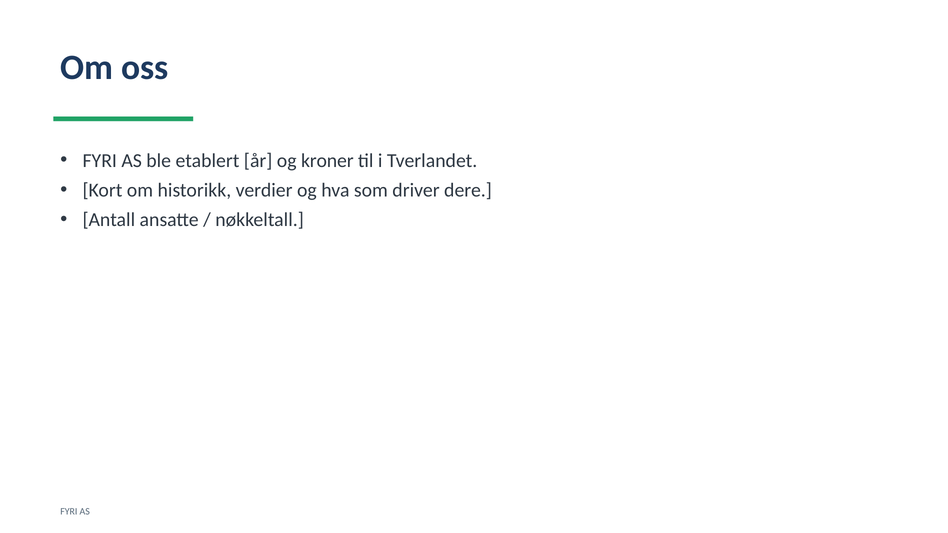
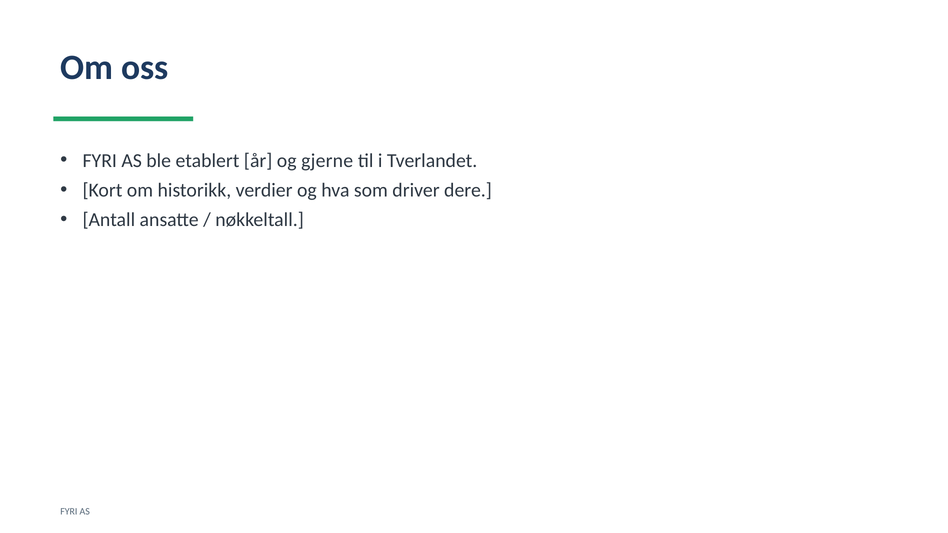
kroner: kroner -> gjerne (327, 161)
